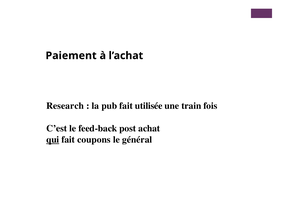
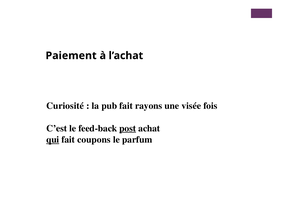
Research: Research -> Curiosité (65, 106)
utilisée: utilisée -> rayons (149, 106)
train: train -> visée (191, 106)
post underline: none -> present (128, 128)
général: général -> parfum (137, 139)
